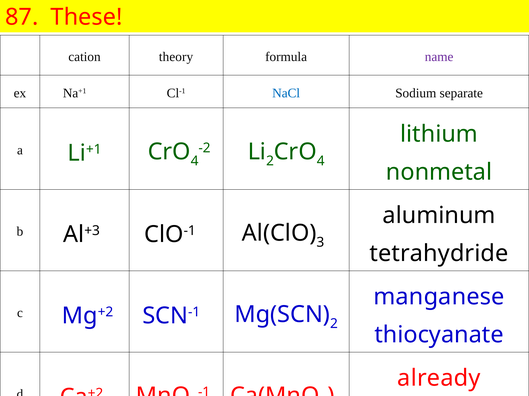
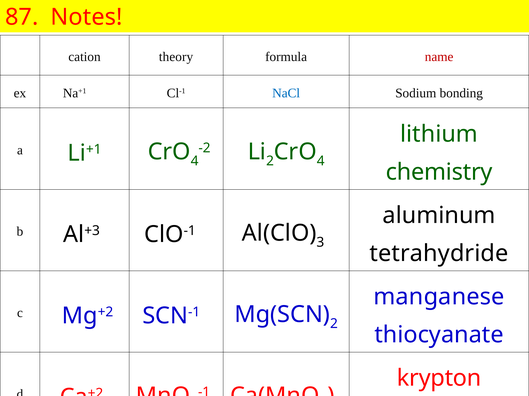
These: These -> Notes (87, 17)
name colour: purple -> red (439, 57)
separate: separate -> bonding (461, 93)
nonmetal: nonmetal -> chemistry (439, 172)
already: already -> krypton (439, 379)
